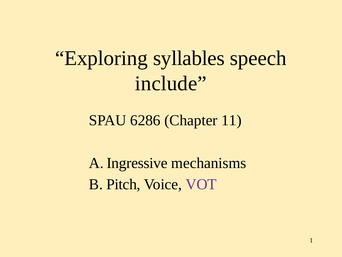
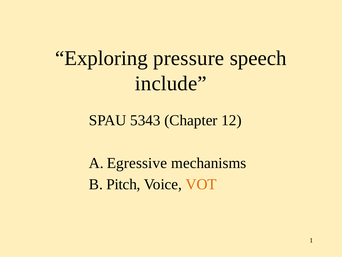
syllables: syllables -> pressure (189, 58)
6286: 6286 -> 5343 (145, 120)
11: 11 -> 12 (231, 120)
Ingressive: Ingressive -> Egressive (137, 163)
VOT colour: purple -> orange (201, 184)
